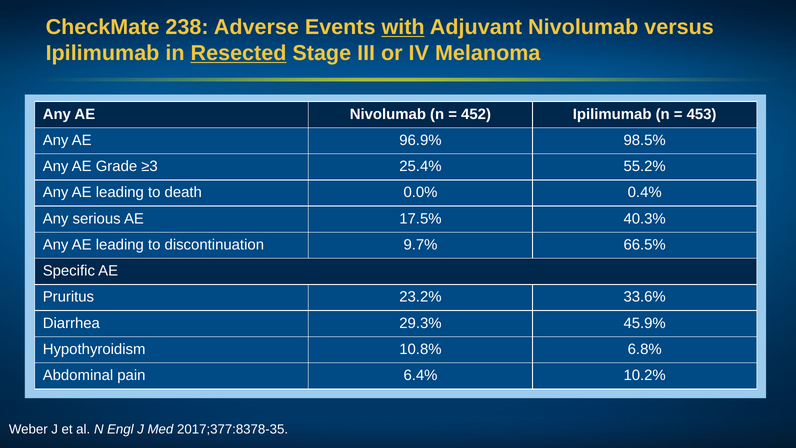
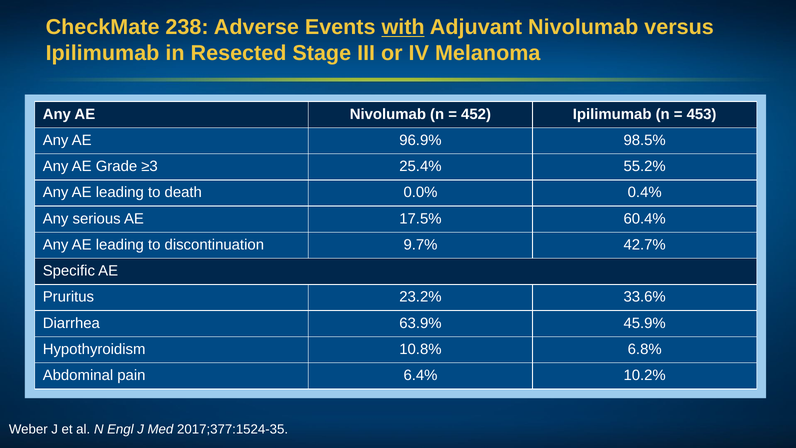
Resected underline: present -> none (239, 53)
40.3%: 40.3% -> 60.4% (645, 219)
66.5%: 66.5% -> 42.7% (645, 245)
29.3%: 29.3% -> 63.9% (420, 323)
2017;377:8378-35: 2017;377:8378-35 -> 2017;377:1524-35 (233, 429)
